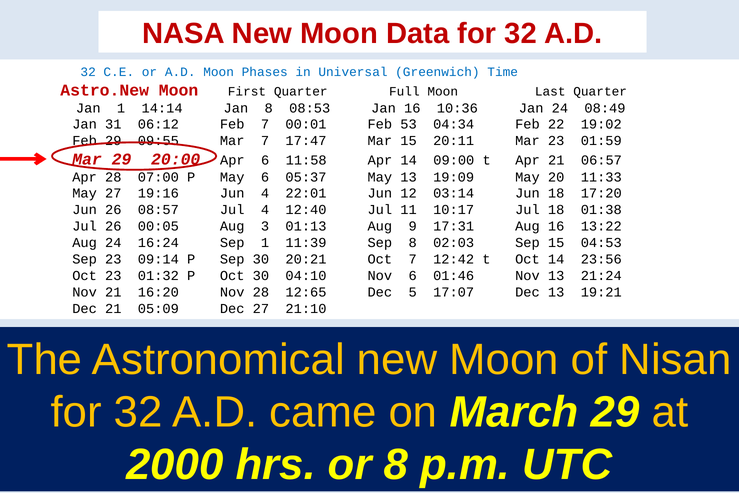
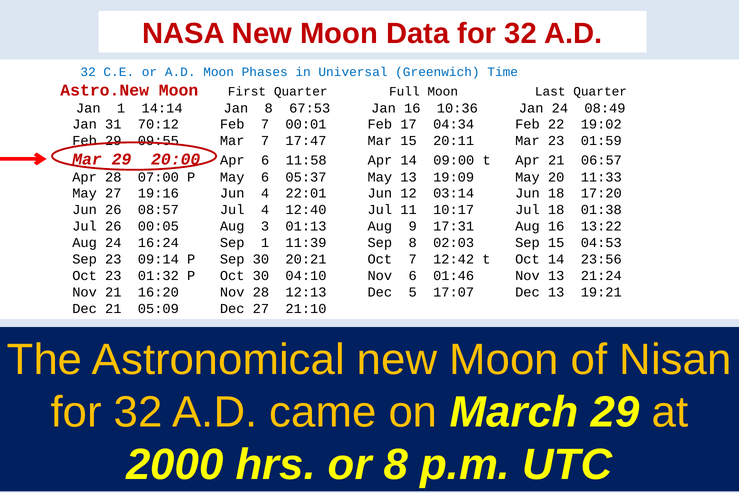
08:53: 08:53 -> 67:53 (310, 108)
06:12: 06:12 -> 70:12 (158, 124)
53: 53 -> 17 (409, 124)
12:65: 12:65 -> 12:13 (306, 292)
